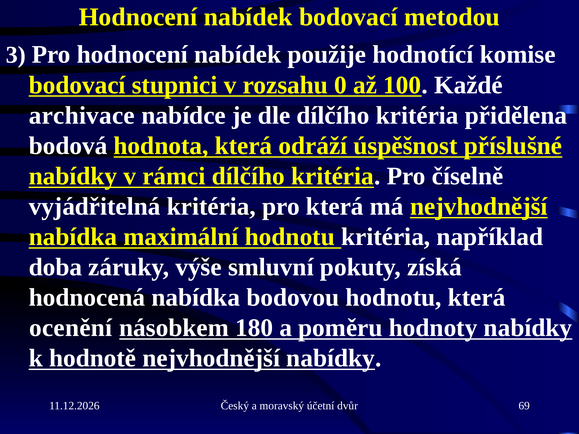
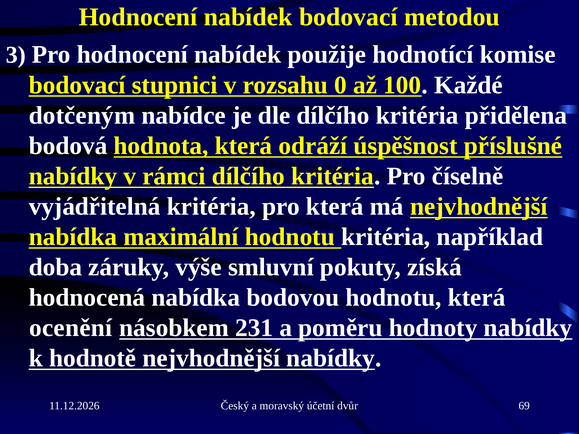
archivace: archivace -> dotčeným (82, 115)
180: 180 -> 231 (254, 328)
